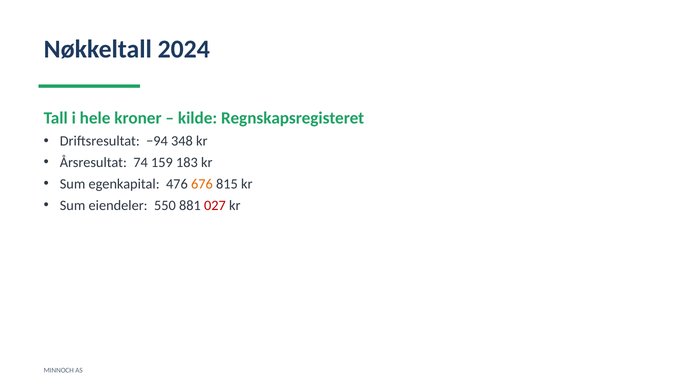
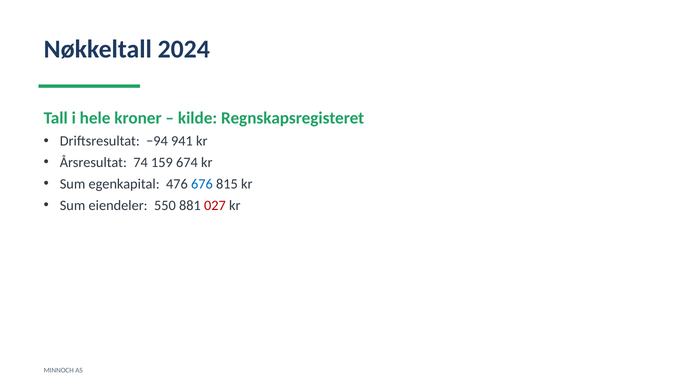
348: 348 -> 941 (182, 141)
183: 183 -> 674 (187, 163)
676 colour: orange -> blue (202, 184)
